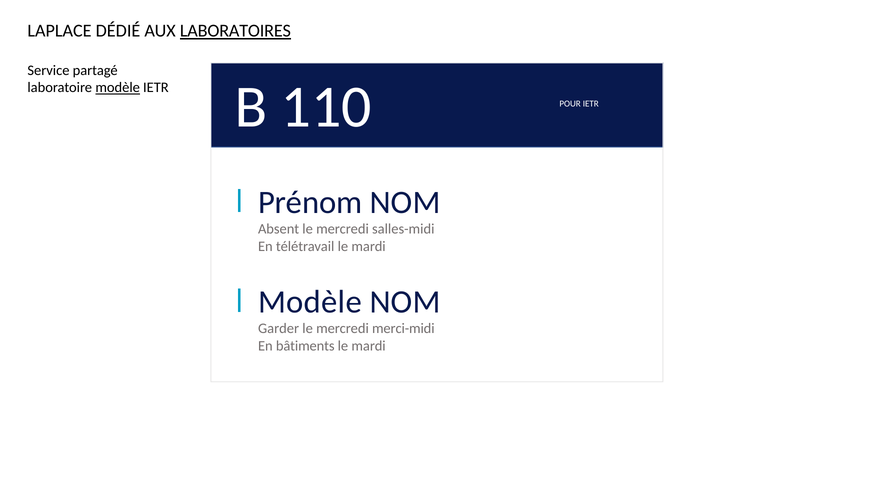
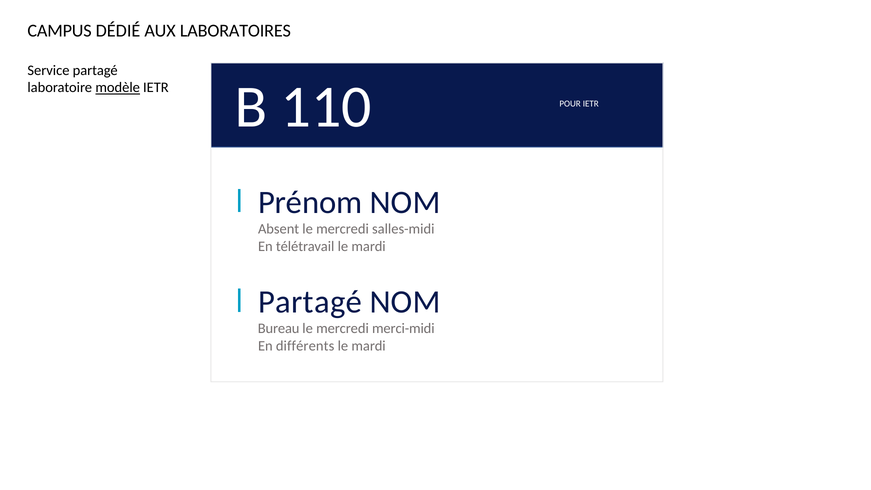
LAPLACE: LAPLACE -> CAMPUS (60, 31)
LABORATOIRES underline: present -> none (235, 31)
Modèle: Modèle -> Partagé (310, 302)
Garder: Garder -> Bureau (279, 329)
bâtiments: bâtiments -> différents (305, 346)
